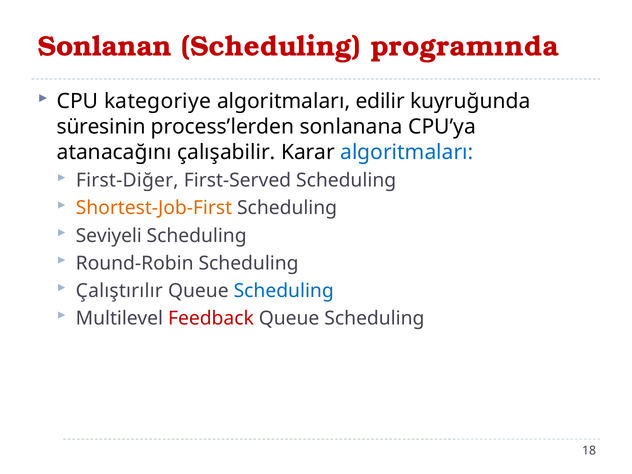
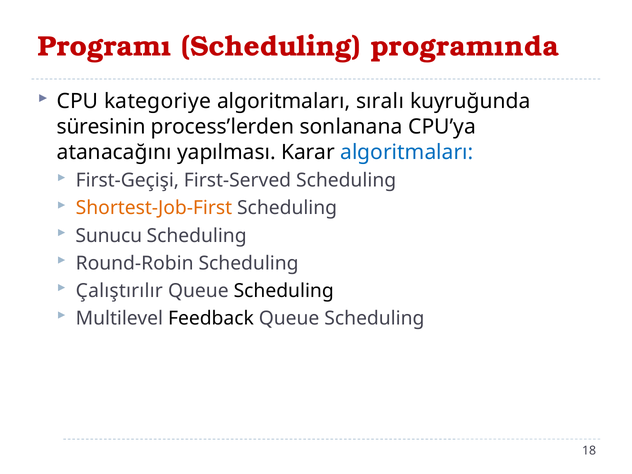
Sonlanan: Sonlanan -> Programı (105, 47)
edilir: edilir -> sıralı (380, 102)
çalışabilir: çalışabilir -> yapılması (226, 152)
First-Diğer: First-Diğer -> First-Geçişi (127, 181)
Seviyeli: Seviyeli -> Sunucu (109, 236)
Scheduling colour: blue -> black (284, 291)
Feedback colour: red -> black (211, 318)
